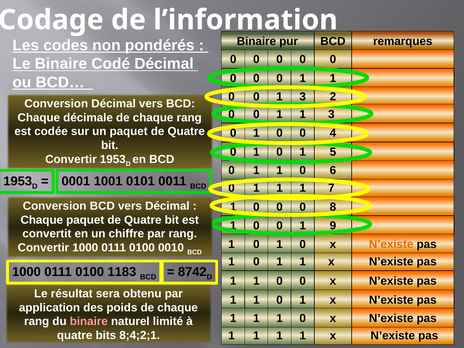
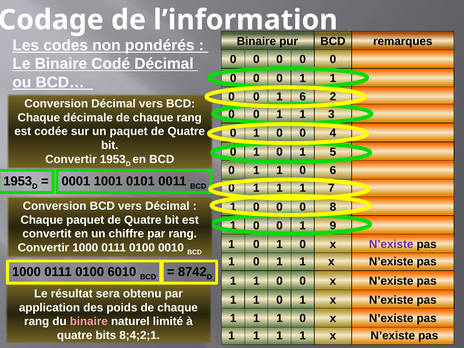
3: 3 -> 6 (303, 97)
N’existe colour: orange -> purple (391, 244)
1183: 1183 -> 6010 (122, 272)
